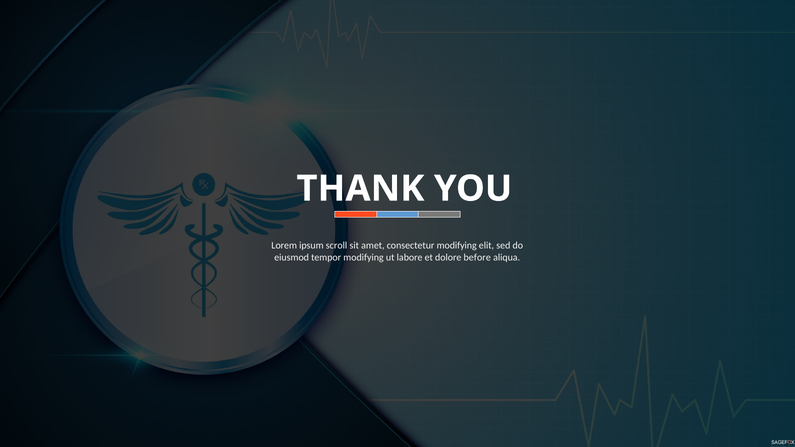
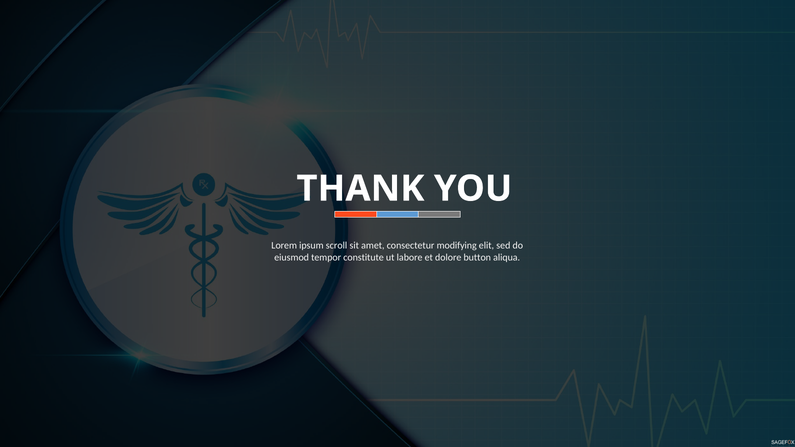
tempor modifying: modifying -> constitute (364, 257)
before: before -> button (477, 257)
